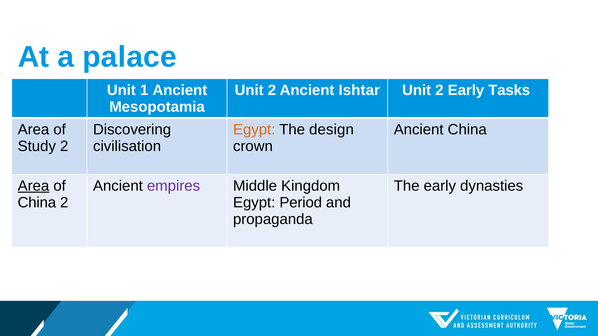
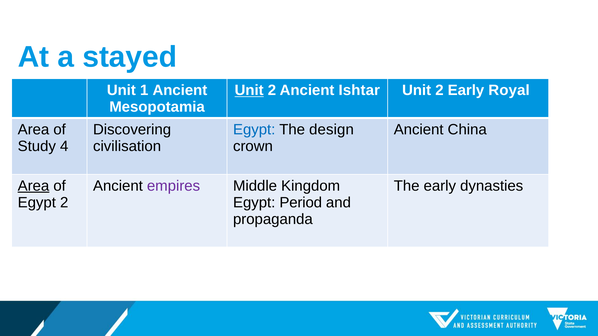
palace: palace -> stayed (130, 57)
Unit underline: none -> present (249, 90)
Tasks: Tasks -> Royal (509, 90)
Egypt colour: orange -> blue (254, 130)
Study 2: 2 -> 4 (64, 147)
China: China -> Egypt (37, 203)
